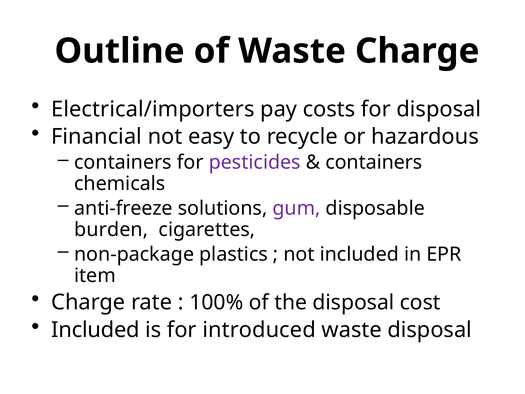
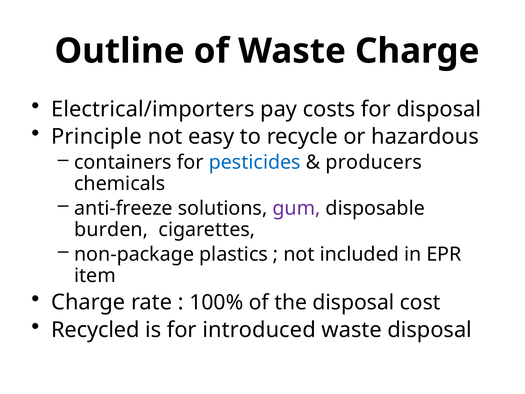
Financial: Financial -> Principle (97, 137)
pesticides colour: purple -> blue (255, 162)
containers: containers -> producers (374, 162)
Included: Included -> Recycled (95, 330)
